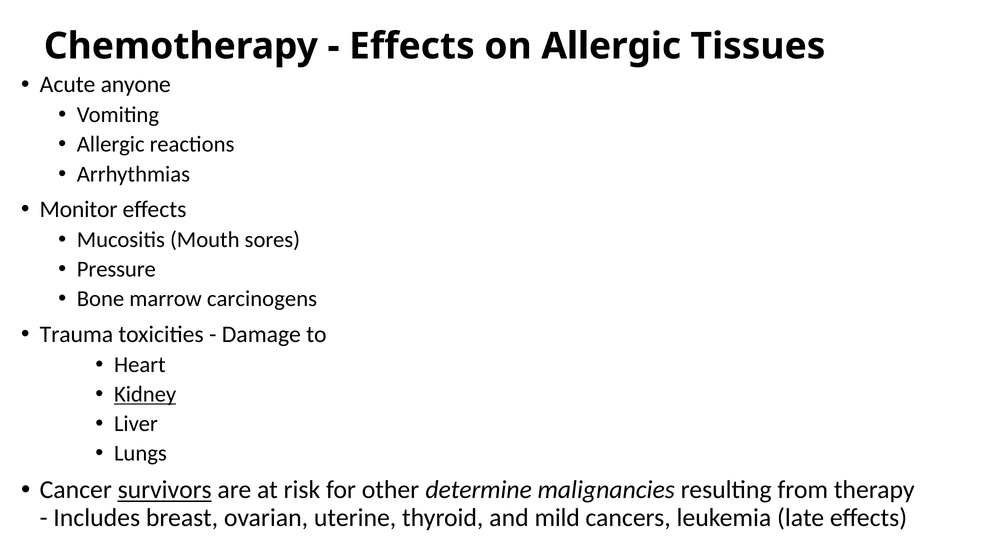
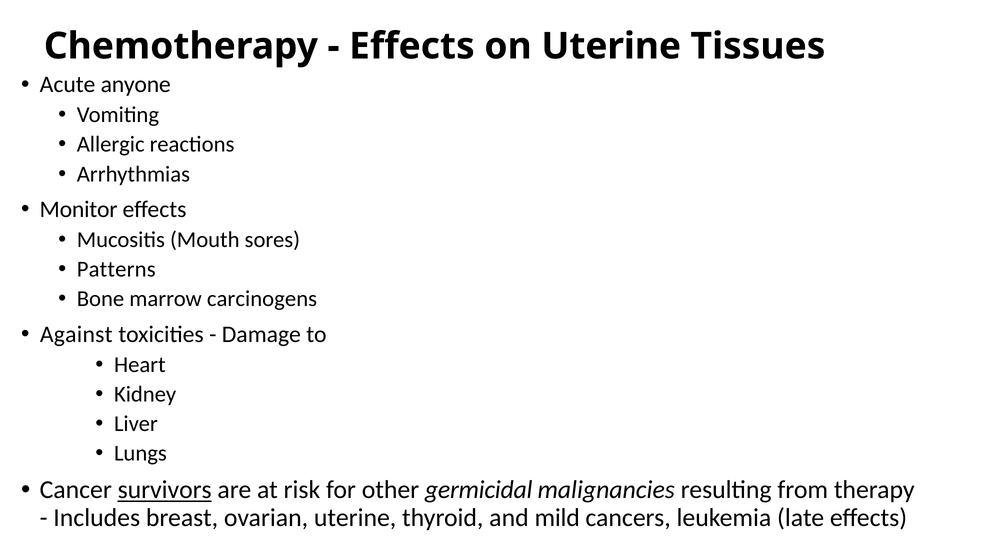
on Allergic: Allergic -> Uterine (611, 46)
Pressure: Pressure -> Patterns (116, 270)
Trauma: Trauma -> Against (76, 335)
Kidney underline: present -> none (145, 395)
determine: determine -> germicidal (479, 490)
